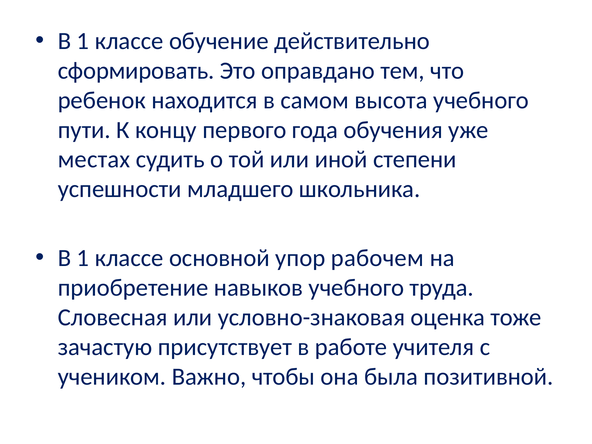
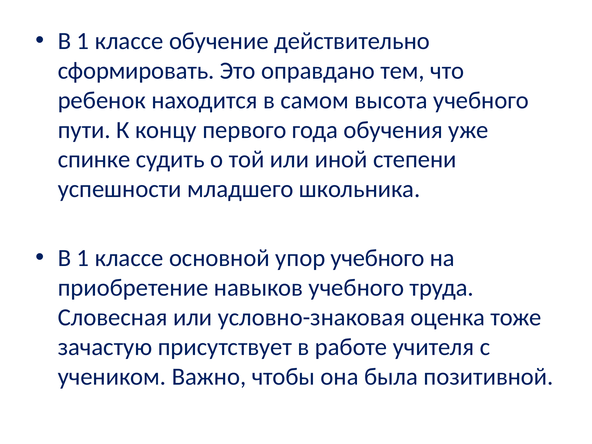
местах: местах -> спинке (94, 159)
упор рабочем: рабочем -> учебного (378, 258)
